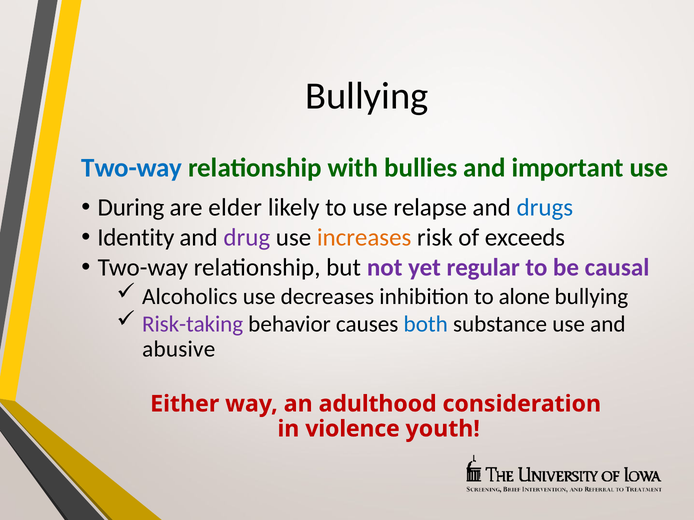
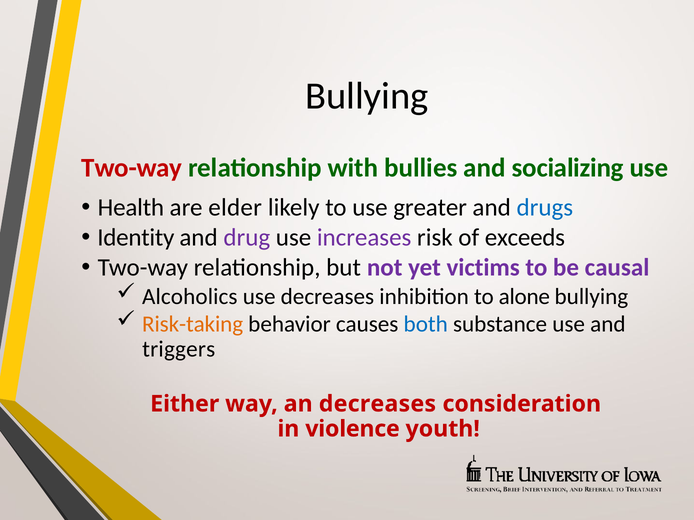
Two-way colour: blue -> red (132, 168)
important: important -> socializing (568, 168)
During: During -> Health (131, 208)
relapse: relapse -> greater (430, 208)
increases colour: orange -> purple (364, 238)
regular: regular -> victims (483, 268)
Risk-taking colour: purple -> orange (193, 325)
abusive: abusive -> triggers (179, 350)
an adulthood: adulthood -> decreases (377, 404)
